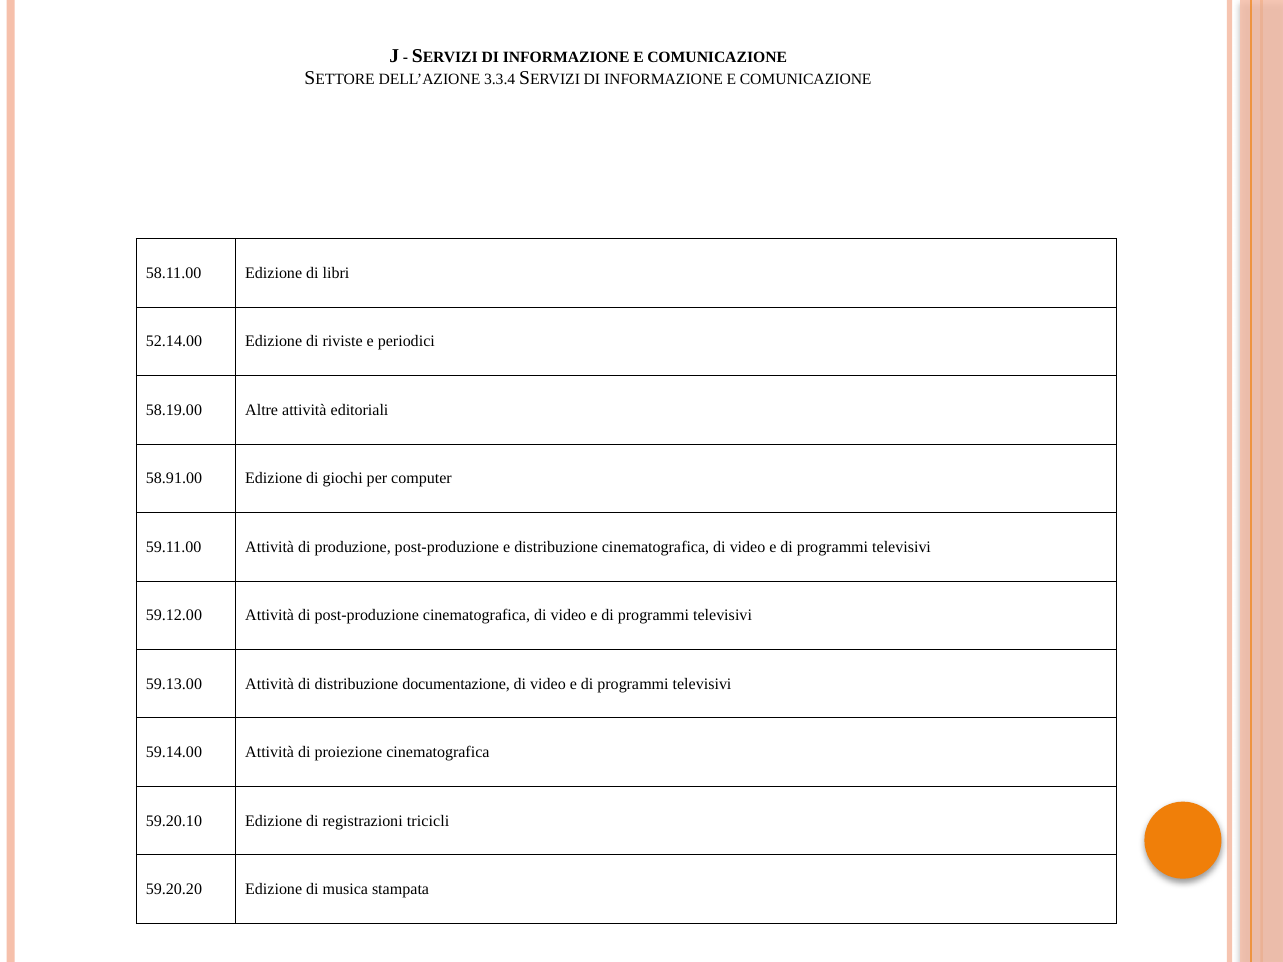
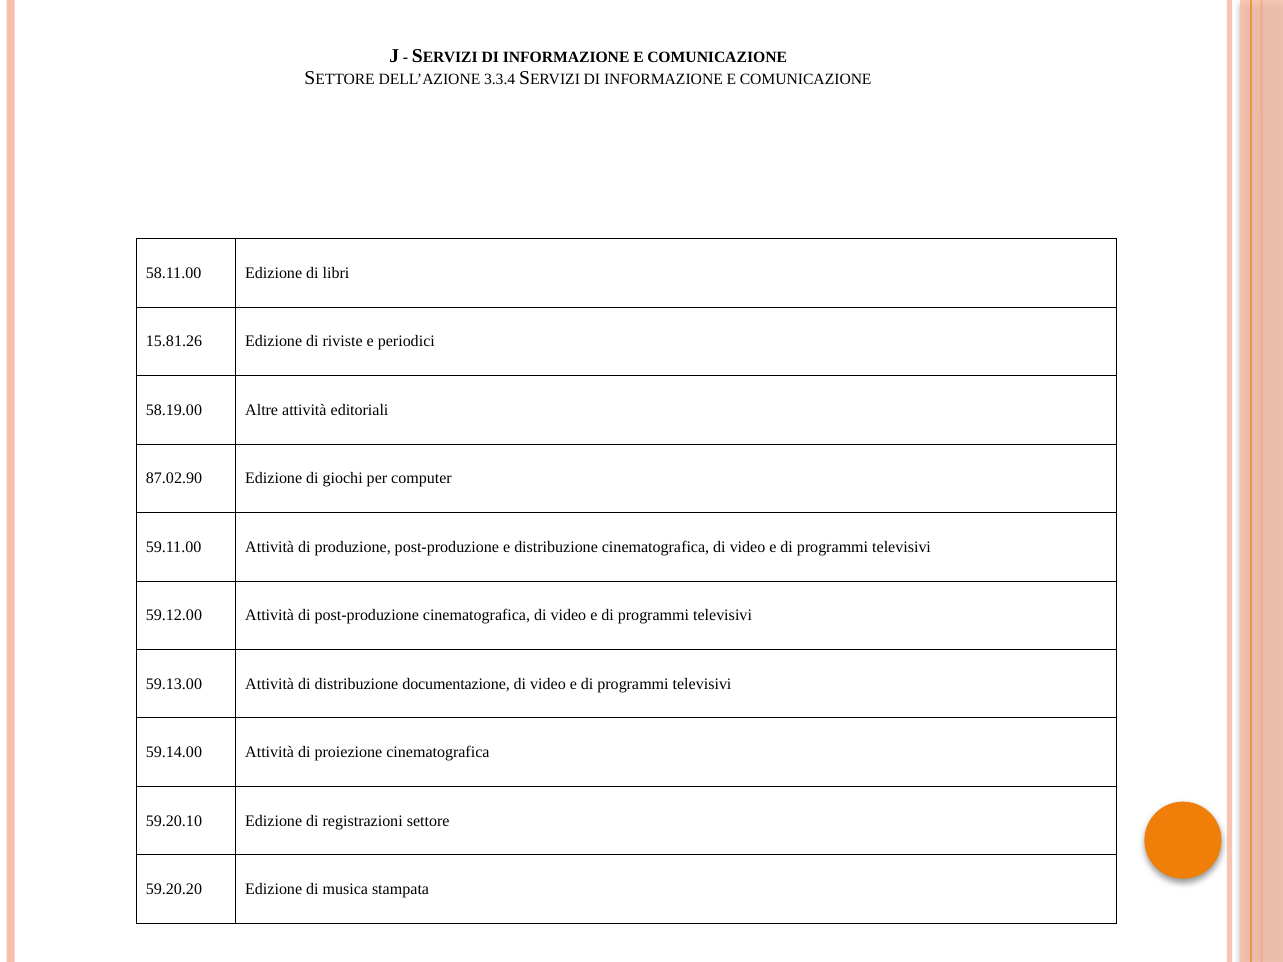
52.14.00: 52.14.00 -> 15.81.26 (174, 342)
58.91.00: 58.91.00 -> 87.02.90 (174, 479)
registrazioni tricicli: tricicli -> settore (428, 821)
